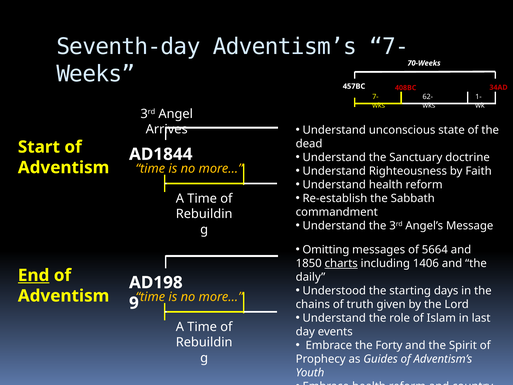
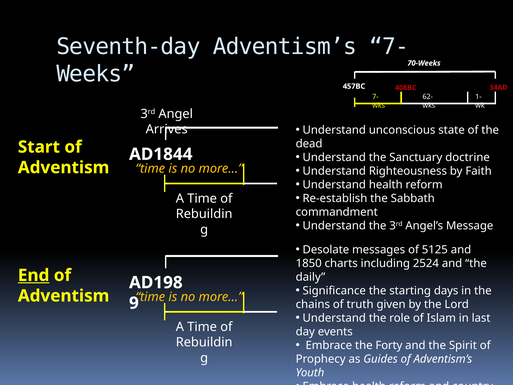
Omitting: Omitting -> Desolate (326, 250)
5664: 5664 -> 5125 (435, 250)
charts underline: present -> none (341, 263)
1406: 1406 -> 2524 (426, 263)
Understood: Understood -> Significance (334, 291)
